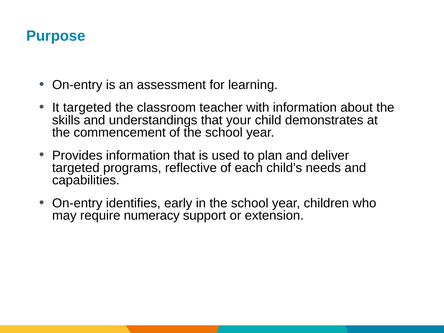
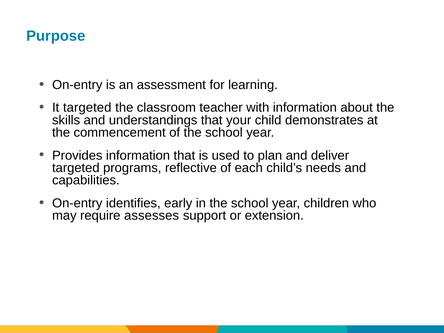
numeracy: numeracy -> assesses (152, 216)
